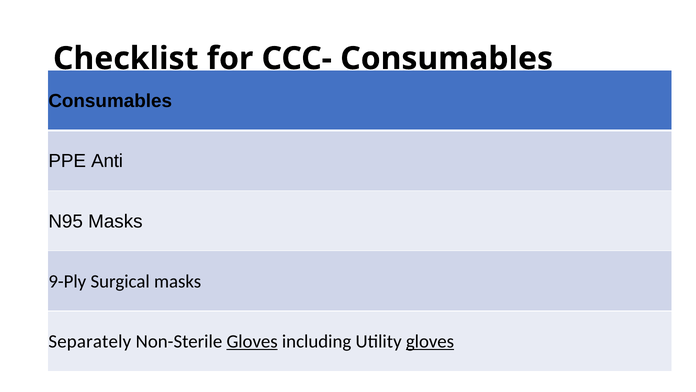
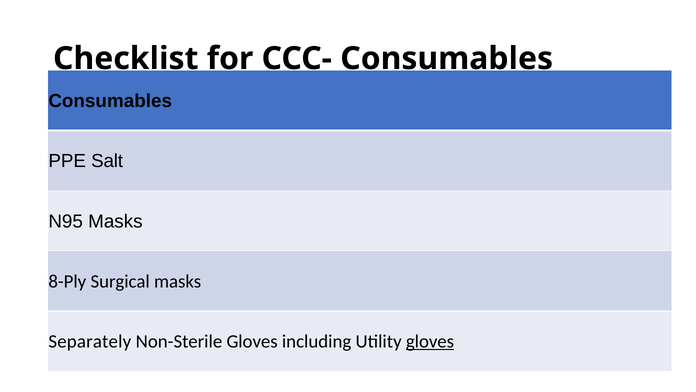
Anti: Anti -> Salt (107, 161)
9-Ply: 9-Ply -> 8-Ply (67, 281)
Gloves underline: present -> none (252, 341)
